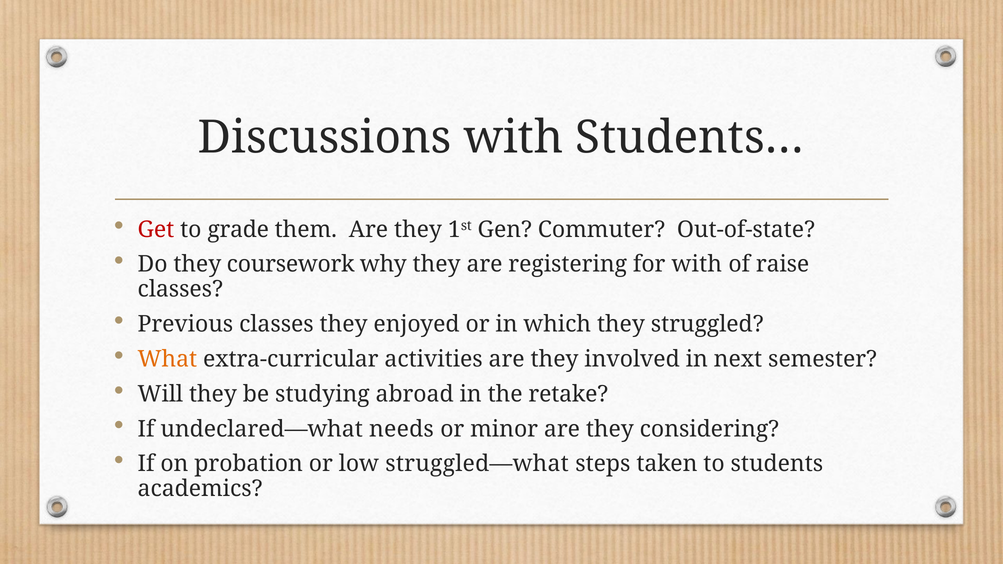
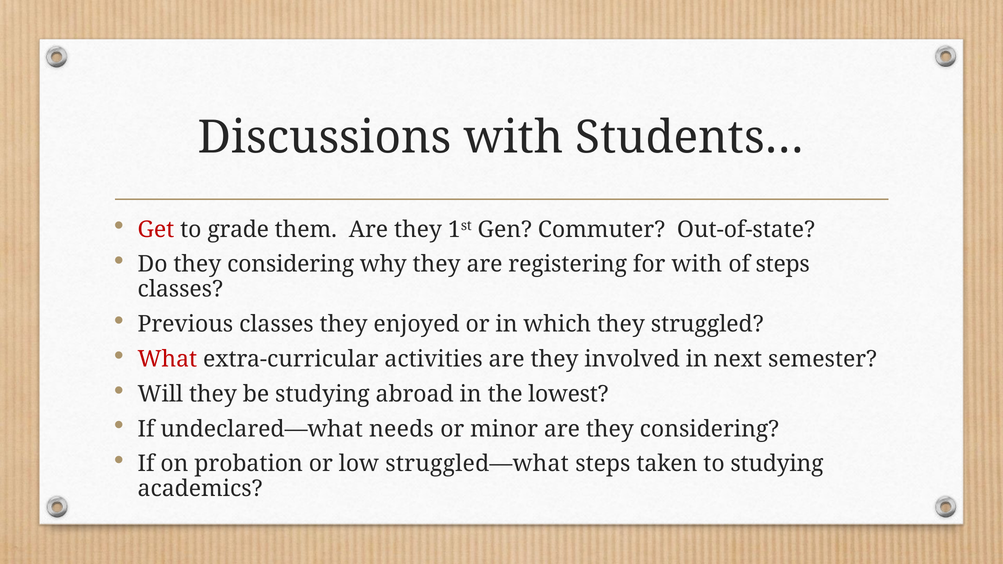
Do they coursework: coursework -> considering (291, 264)
of raise: raise -> steps (783, 264)
What colour: orange -> red (167, 359)
retake: retake -> lowest (568, 394)
to students: students -> studying (777, 464)
